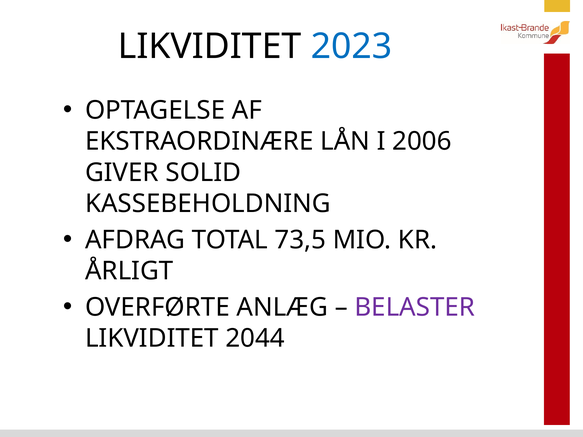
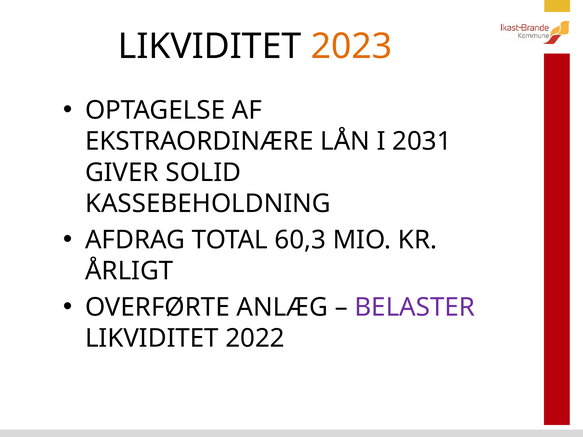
2023 colour: blue -> orange (351, 46)
2006: 2006 -> 2031 (422, 141)
73,5: 73,5 -> 60,3 (300, 240)
2044: 2044 -> 2022 (255, 339)
